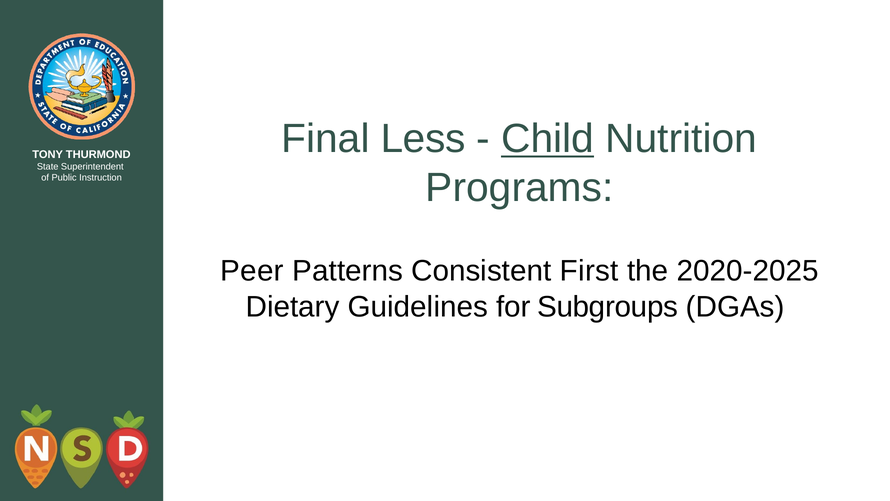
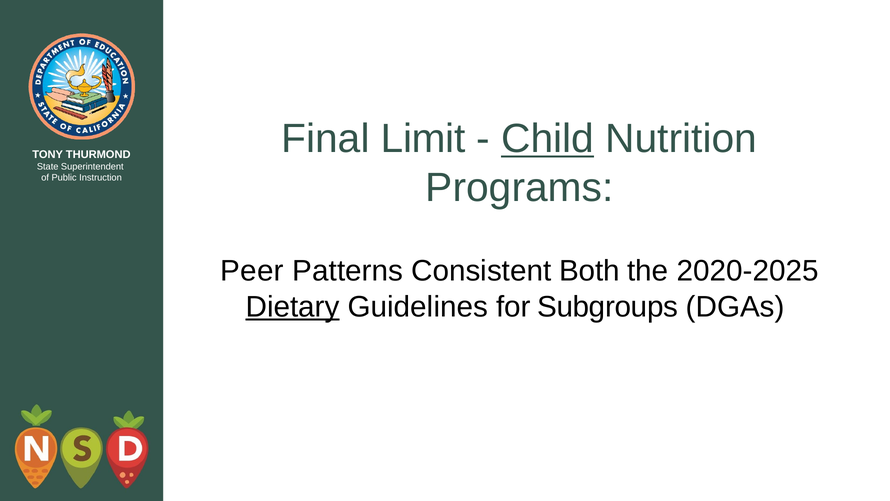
Less: Less -> Limit (423, 139)
First: First -> Both (589, 271)
Dietary underline: none -> present (293, 307)
